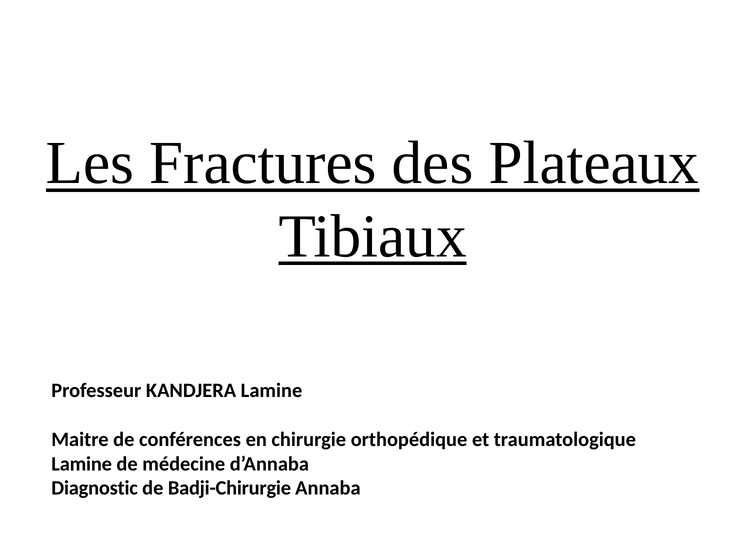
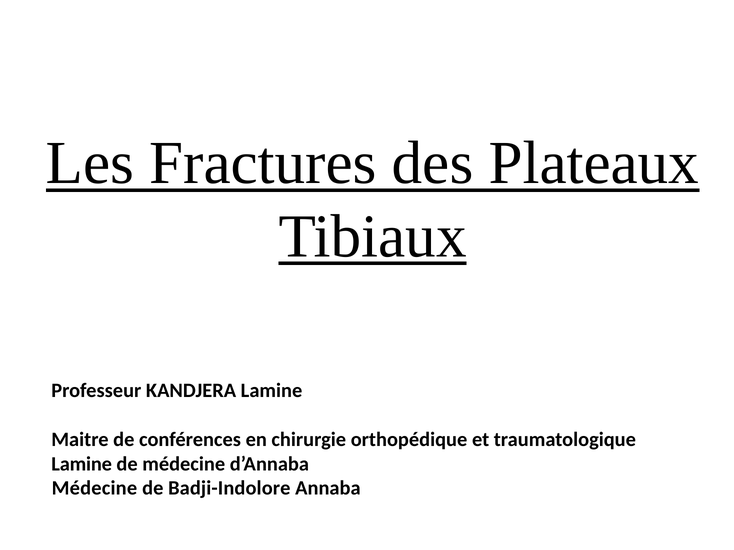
Diagnostic: Diagnostic -> Médecine (94, 489)
Badji-Chirurgie: Badji-Chirurgie -> Badji-Indolore (229, 489)
